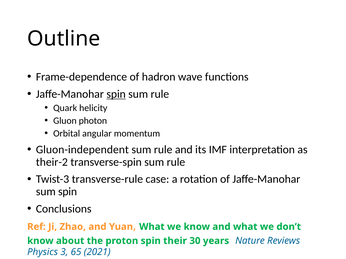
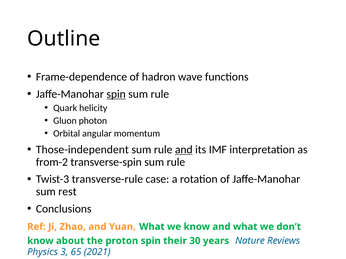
Gluon-independent: Gluon-independent -> Those-independent (82, 150)
and underline: none -> present (184, 150)
their-2: their-2 -> from-2 (52, 162)
sum spin: spin -> rest (67, 192)
